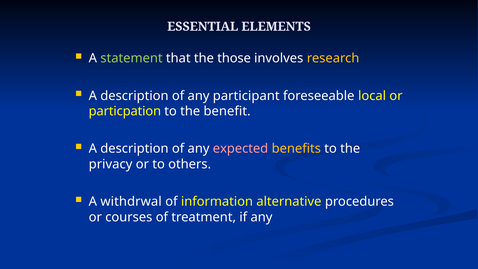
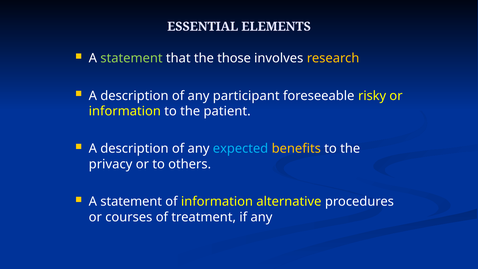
local: local -> risky (372, 96)
particpation: particpation -> information (125, 111)
benefit: benefit -> patient (227, 111)
expected colour: pink -> light blue (241, 149)
withdrwal: withdrwal -> statement (131, 202)
